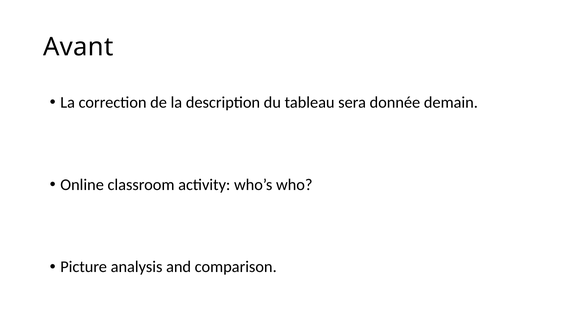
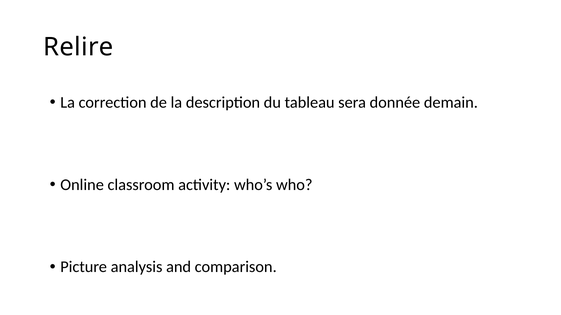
Avant: Avant -> Relire (78, 47)
